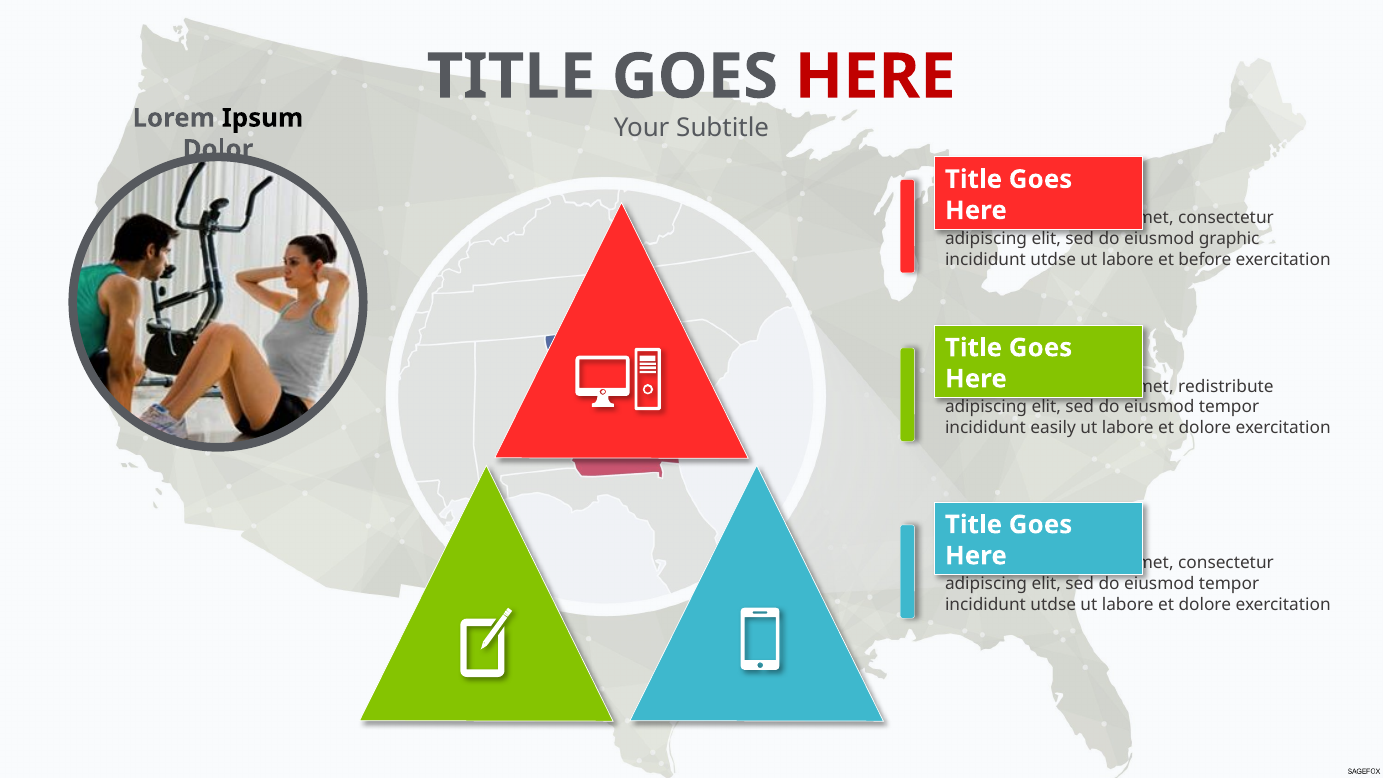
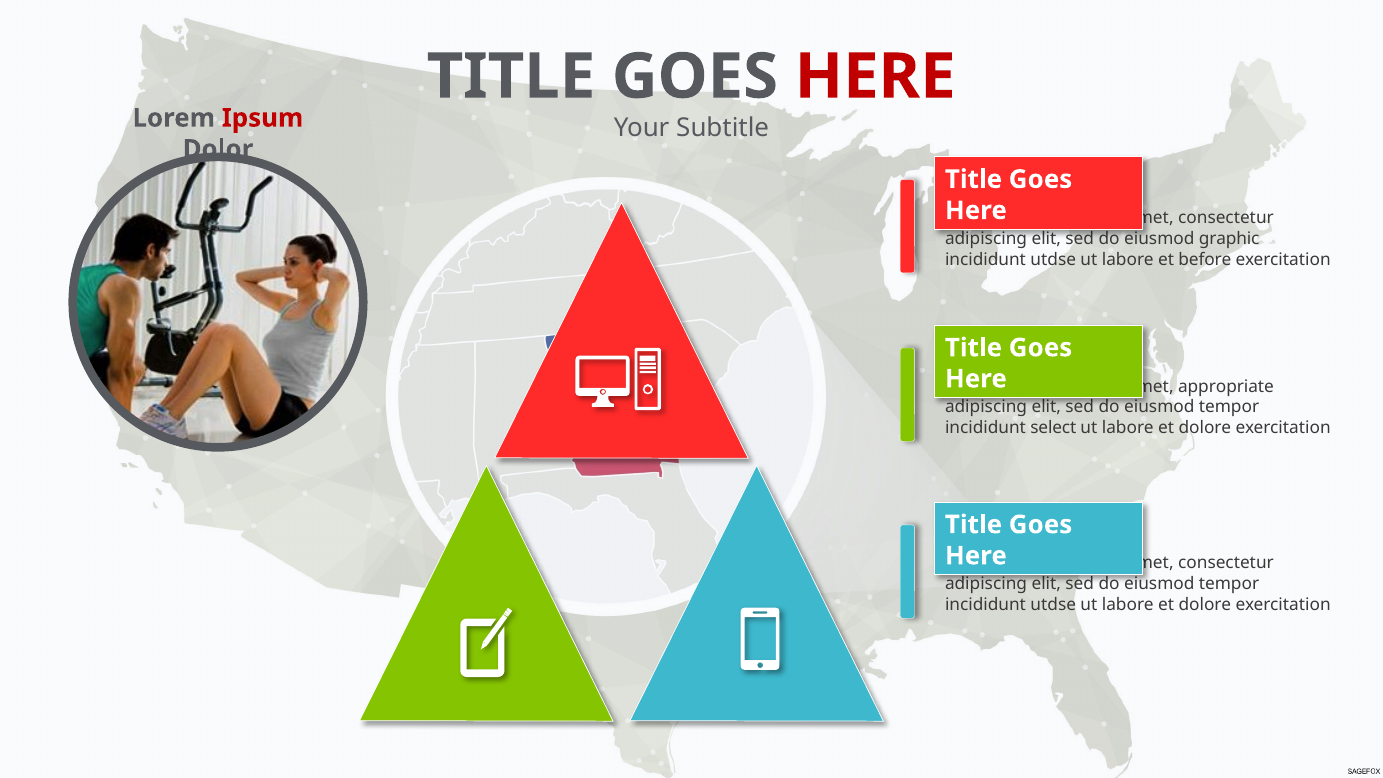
Ipsum colour: black -> red (263, 118)
redistribute: redistribute -> appropriate (1226, 386)
easily: easily -> select (1053, 428)
